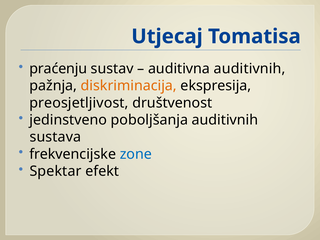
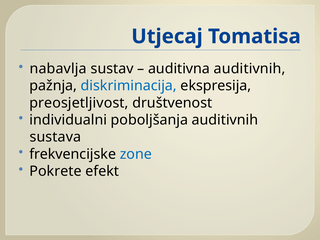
praćenju: praćenju -> nabavlja (58, 69)
diskriminacija colour: orange -> blue (129, 86)
jedinstveno: jedinstveno -> individualni (68, 120)
Spektar: Spektar -> Pokrete (56, 171)
